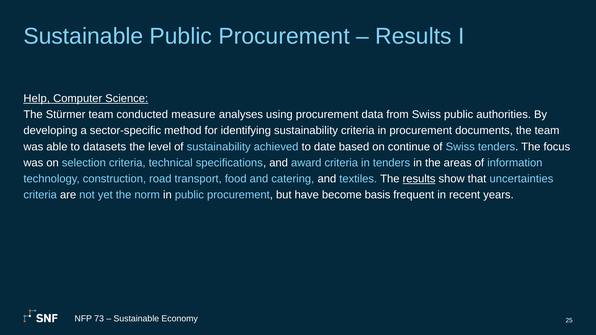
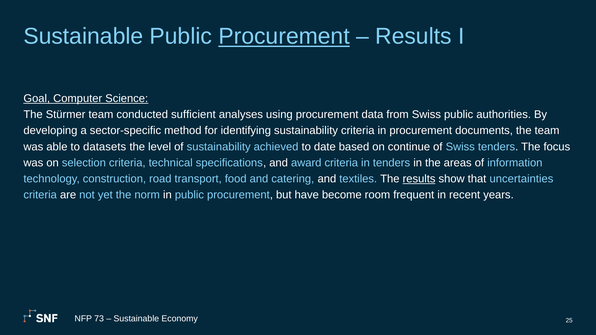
Procurement underline: none -> present (284, 36)
Help: Help -> Goal (37, 99)
measure: measure -> sufficient (193, 115)
basis: basis -> room (377, 195)
